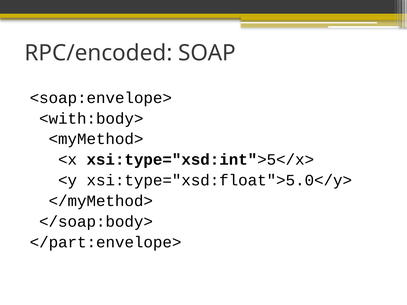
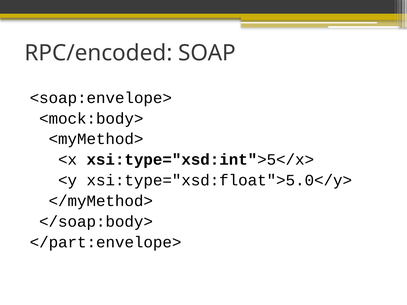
<with:body>: <with:body> -> <mock:body> (91, 119)
